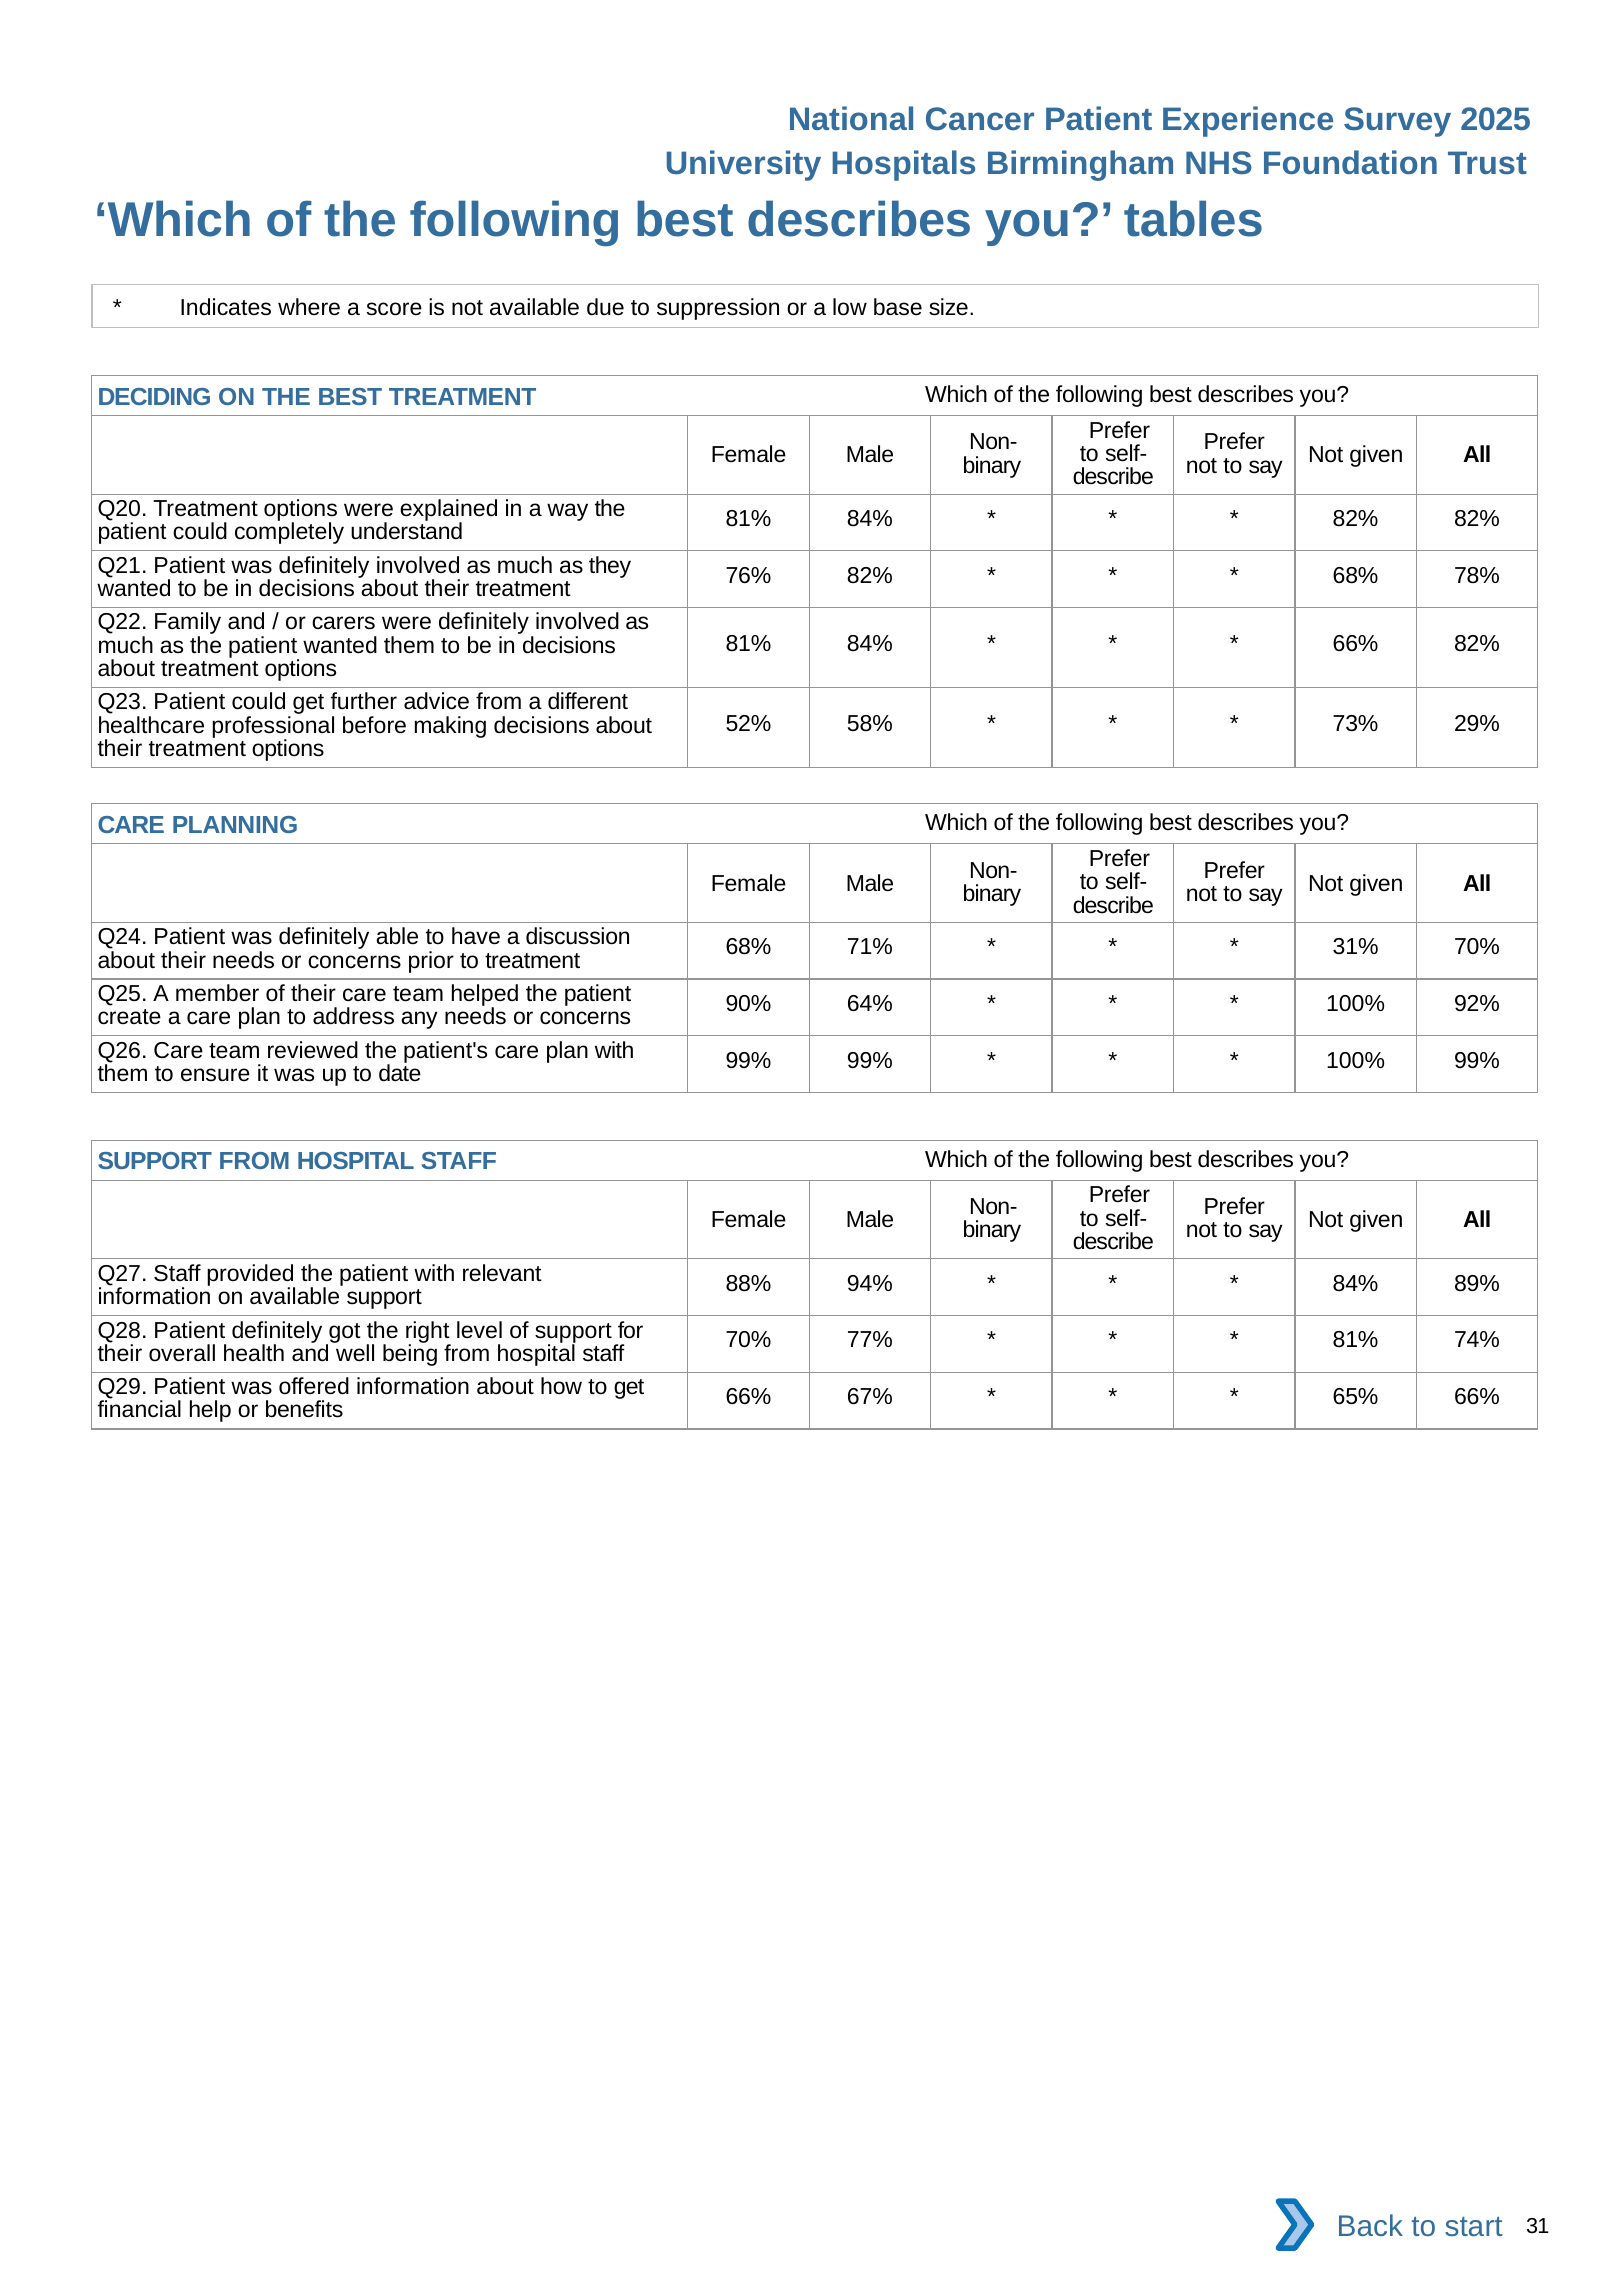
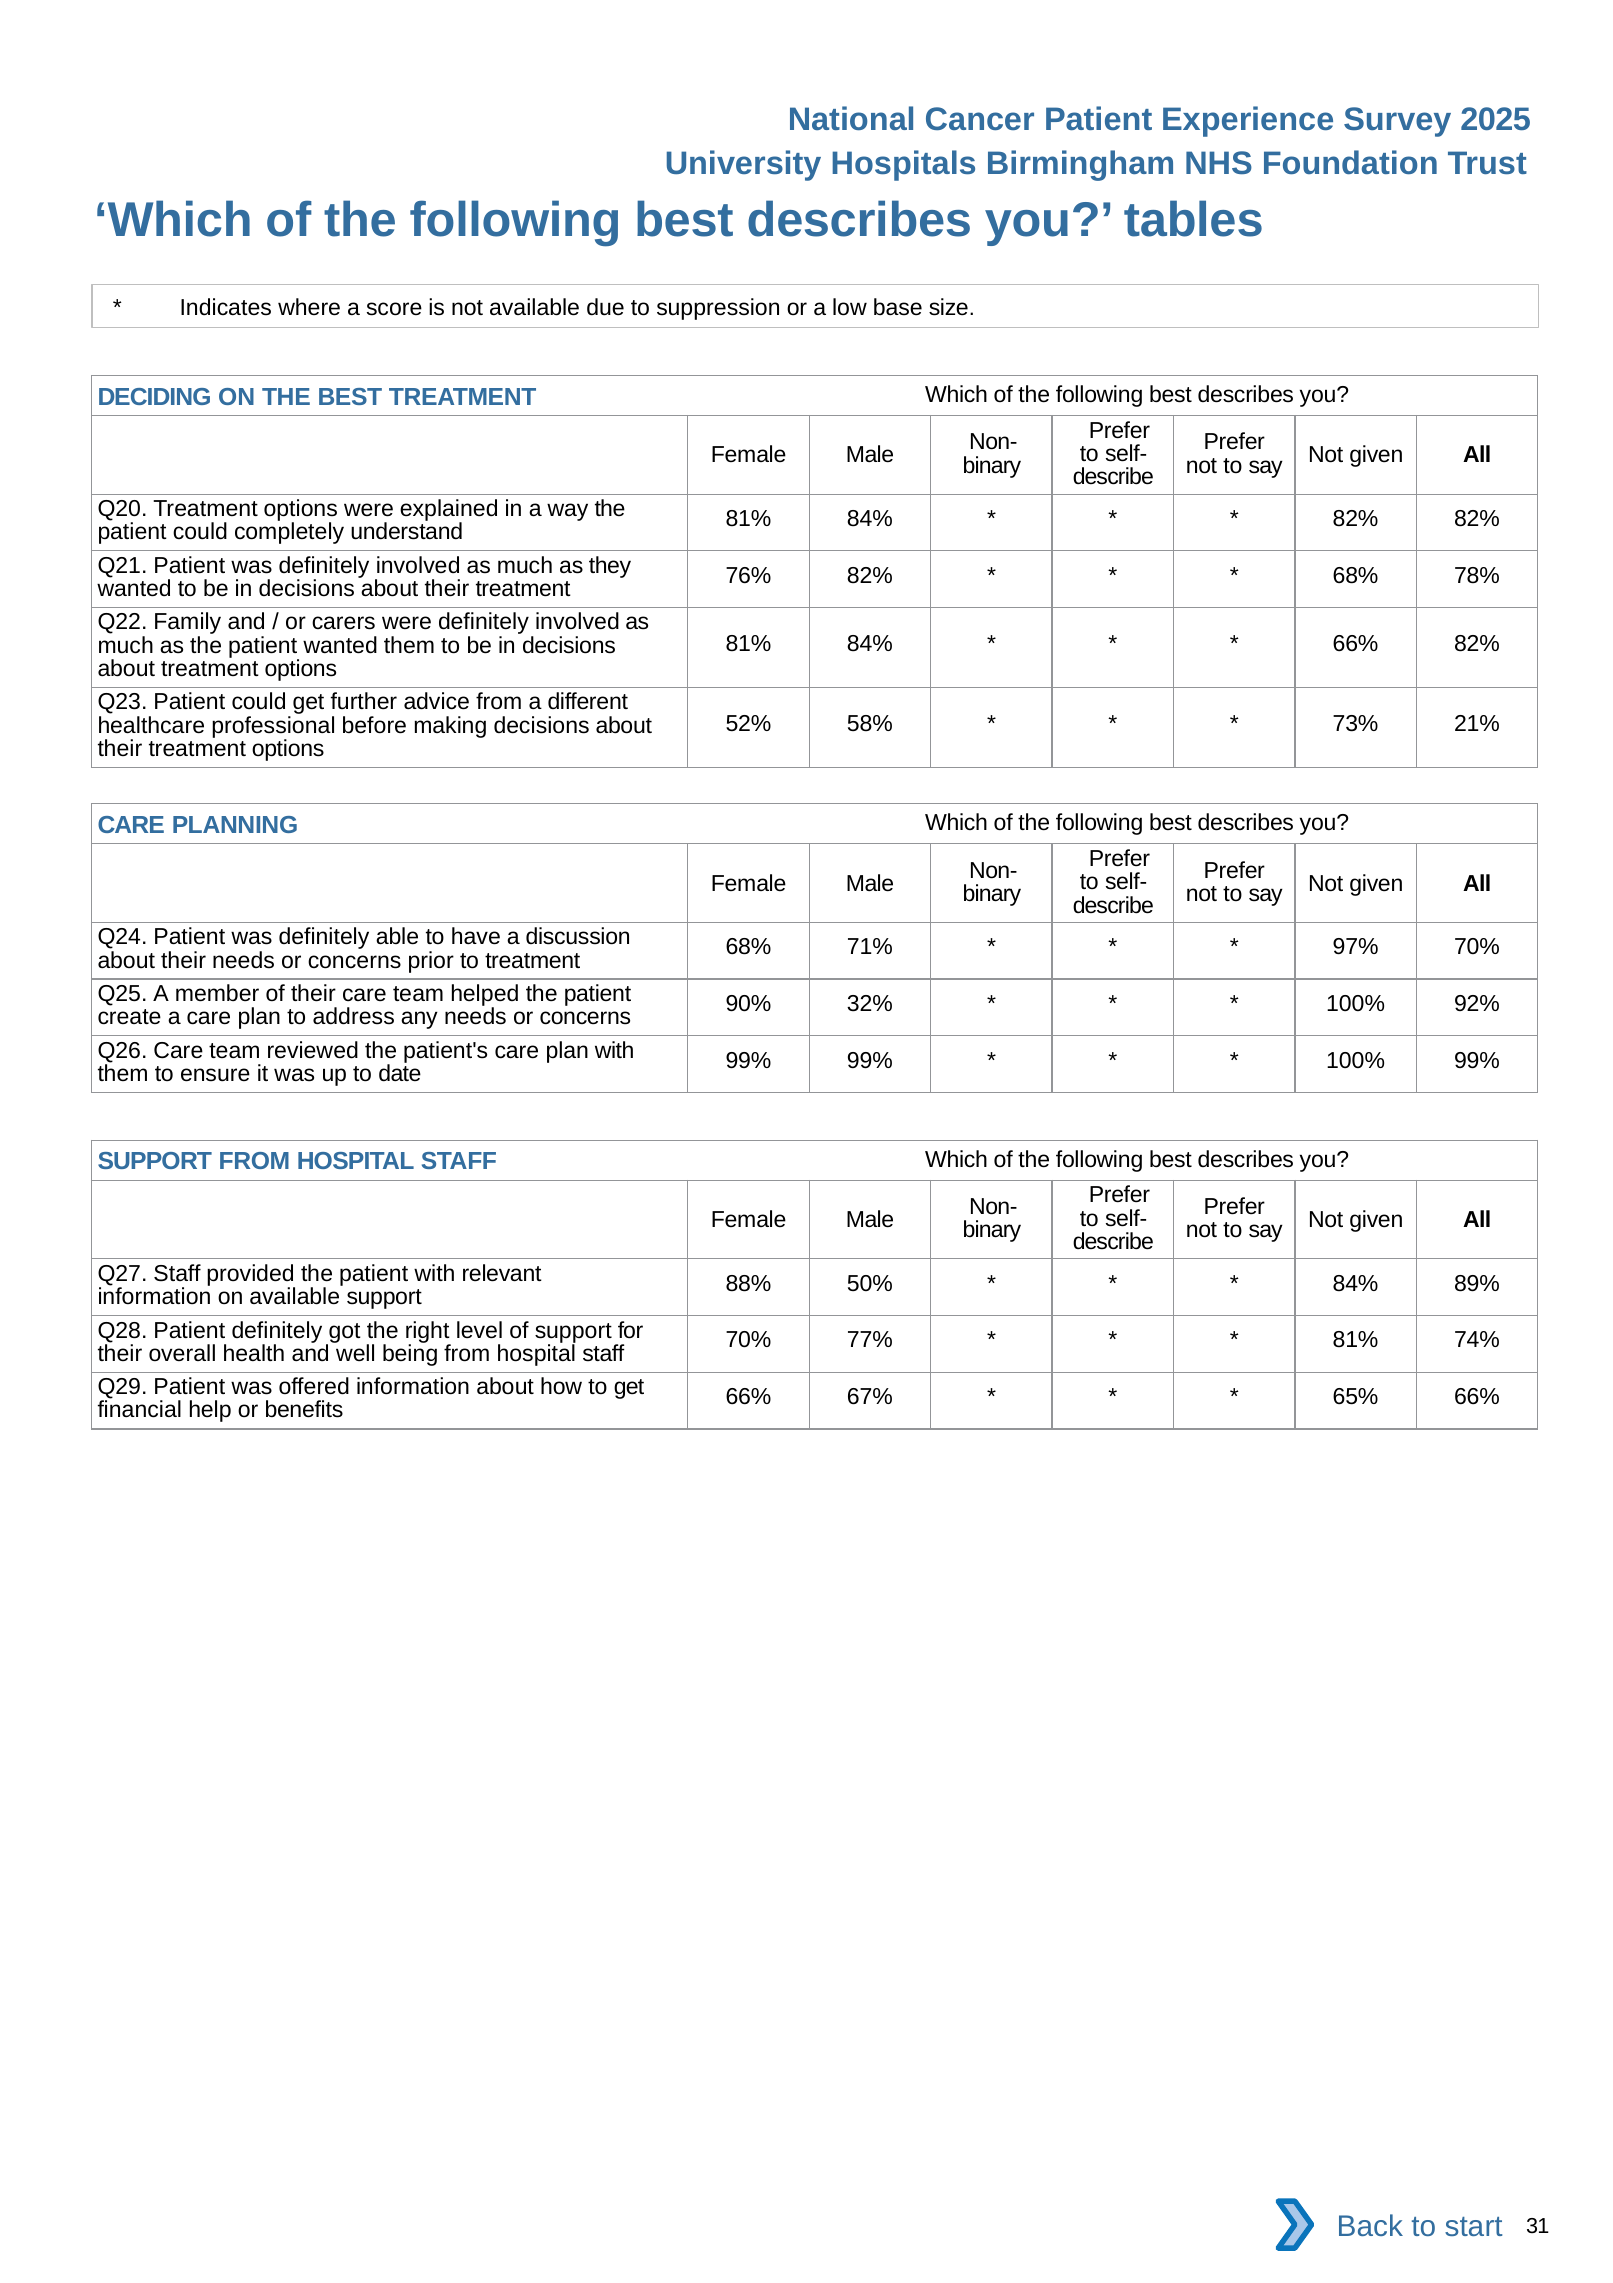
29%: 29% -> 21% (1477, 724)
31%: 31% -> 97% (1356, 947)
64%: 64% -> 32% (870, 1004)
94%: 94% -> 50% (870, 1283)
